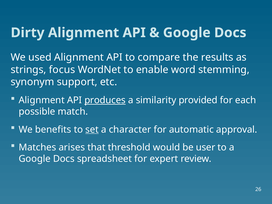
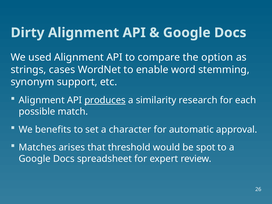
results: results -> option (217, 57)
focus: focus -> cases (62, 70)
provided: provided -> research (198, 100)
set underline: present -> none (92, 130)
user: user -> spot (206, 147)
